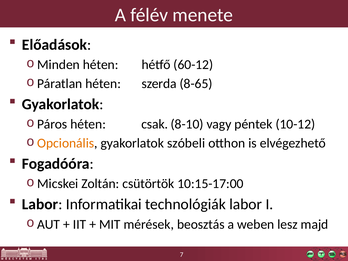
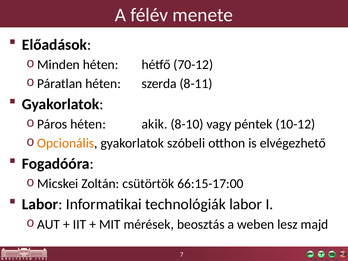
60-12: 60-12 -> 70-12 (193, 65)
8-65: 8-65 -> 8-11 (196, 84)
csak: csak -> akik (155, 124)
10:15-17:00: 10:15-17:00 -> 66:15-17:00 (210, 184)
